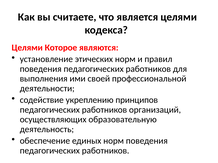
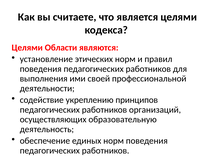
Которое: Которое -> Области (61, 48)
